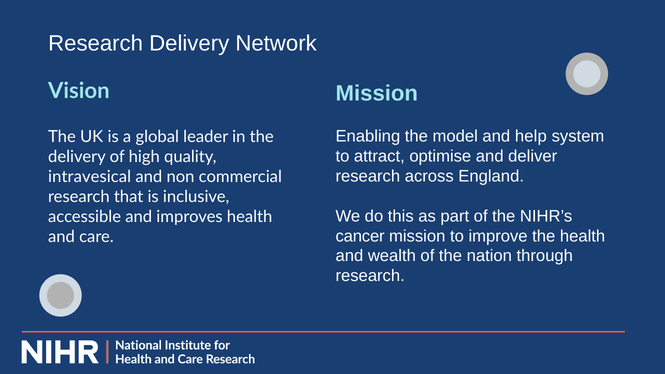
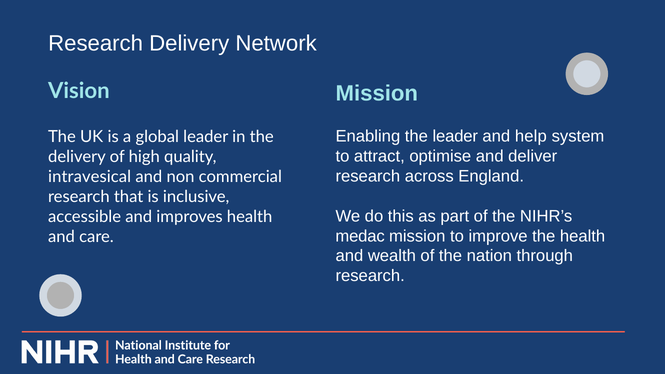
the model: model -> leader (455, 136)
cancer: cancer -> medac (360, 236)
